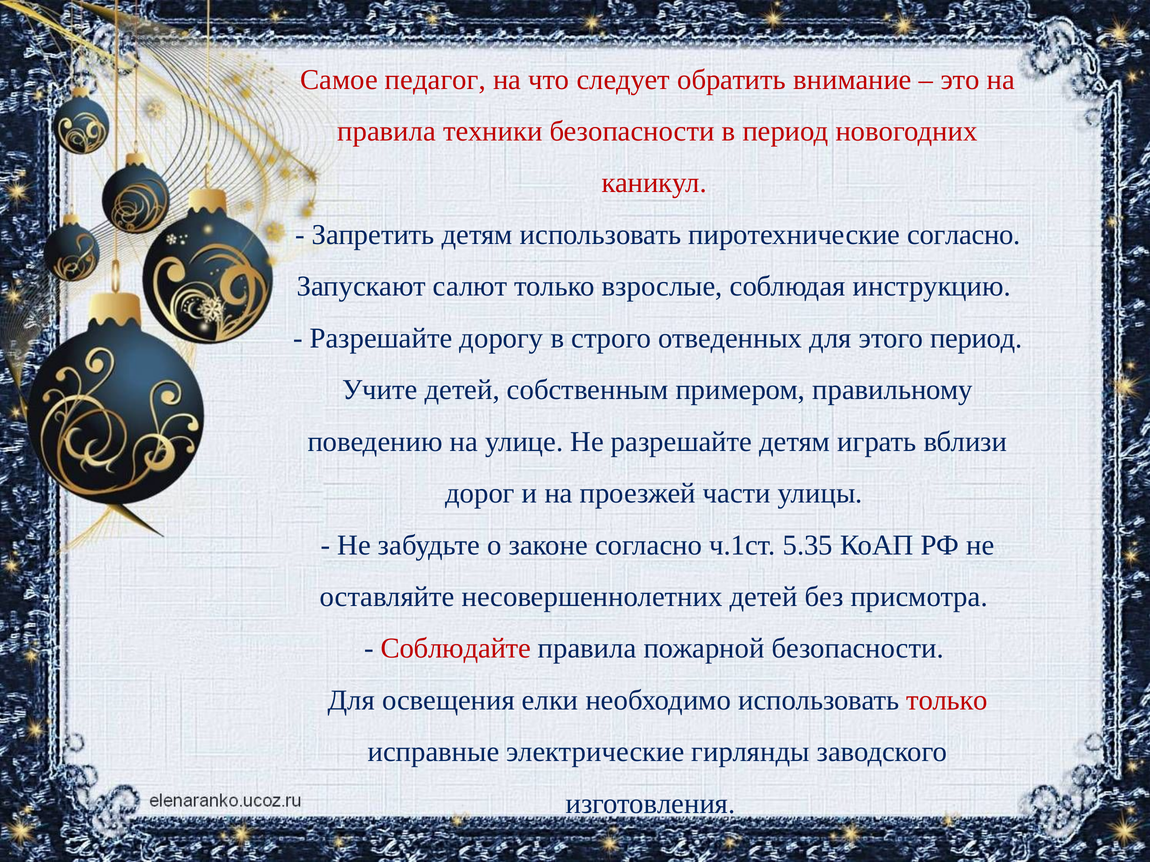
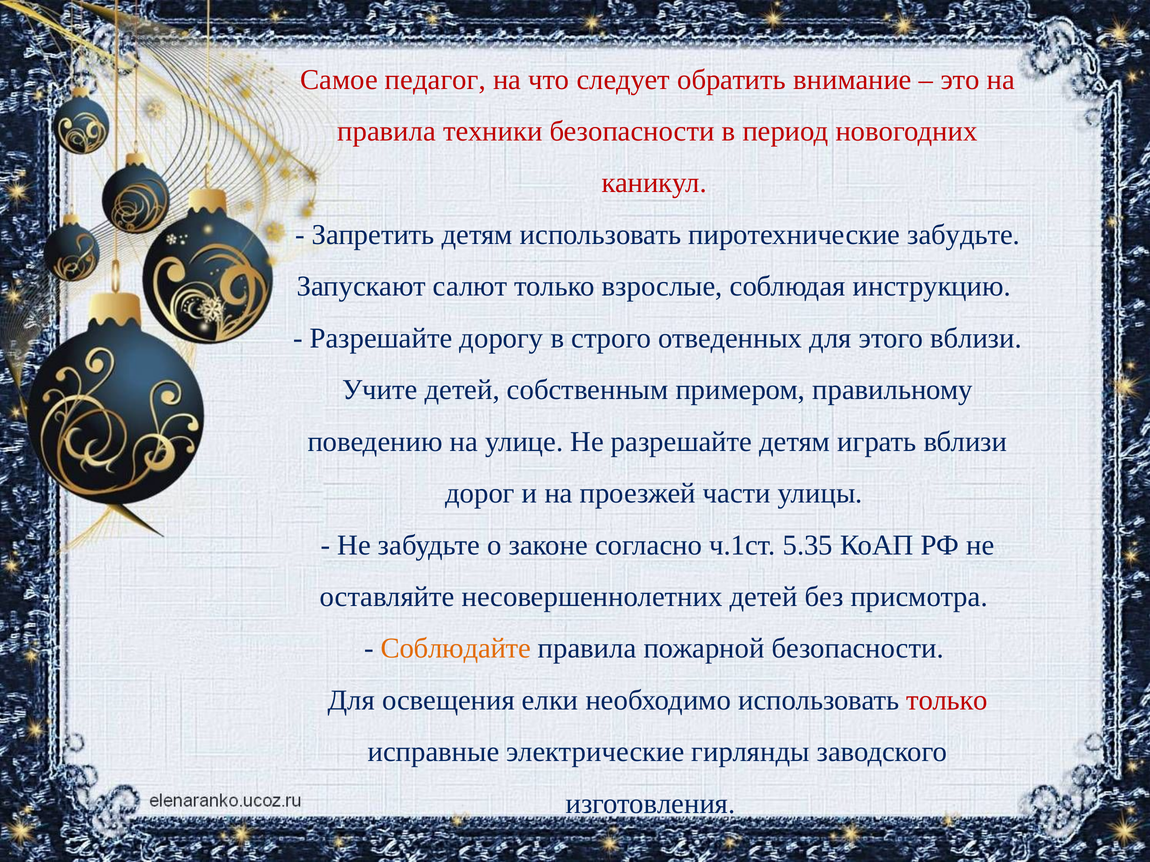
пиротехнические согласно: согласно -> забудьте (964, 235)
этого период: период -> вблизи (976, 338)
Соблюдайте colour: red -> orange (456, 649)
